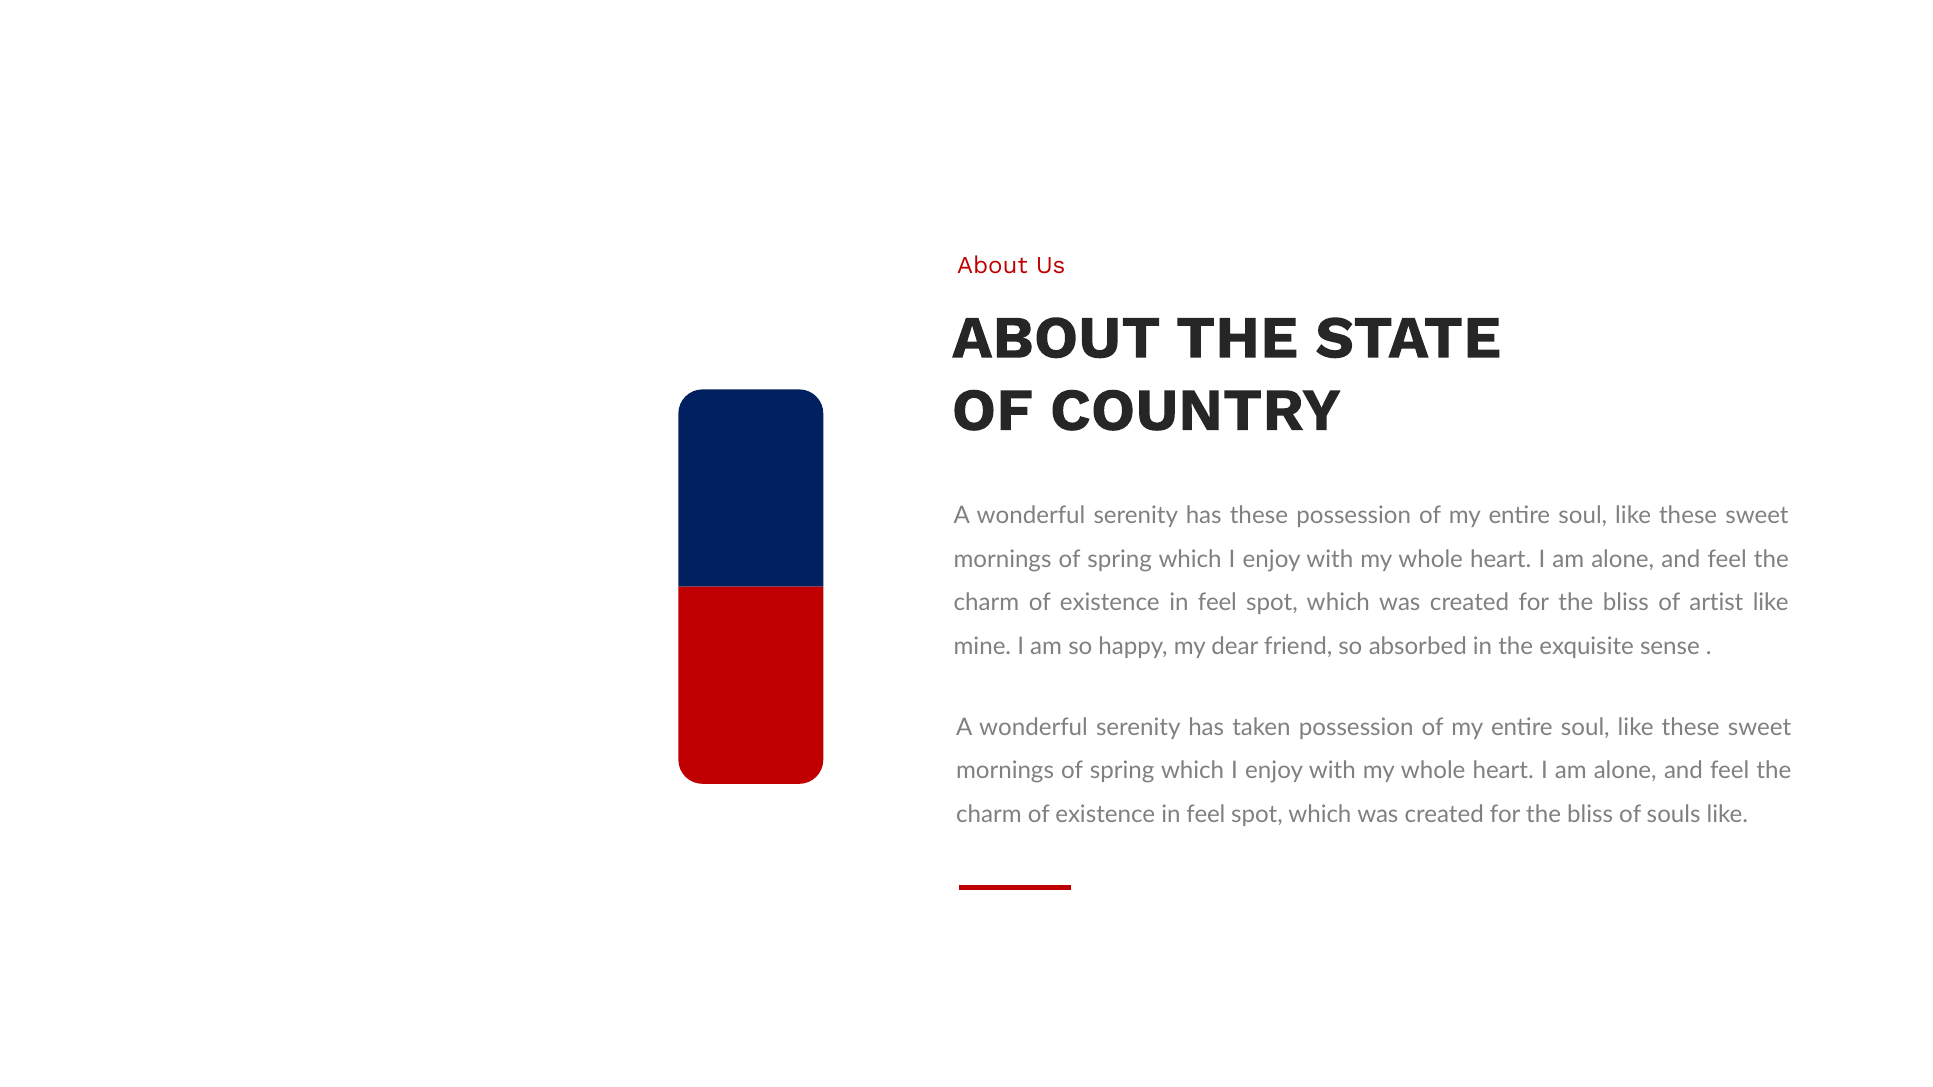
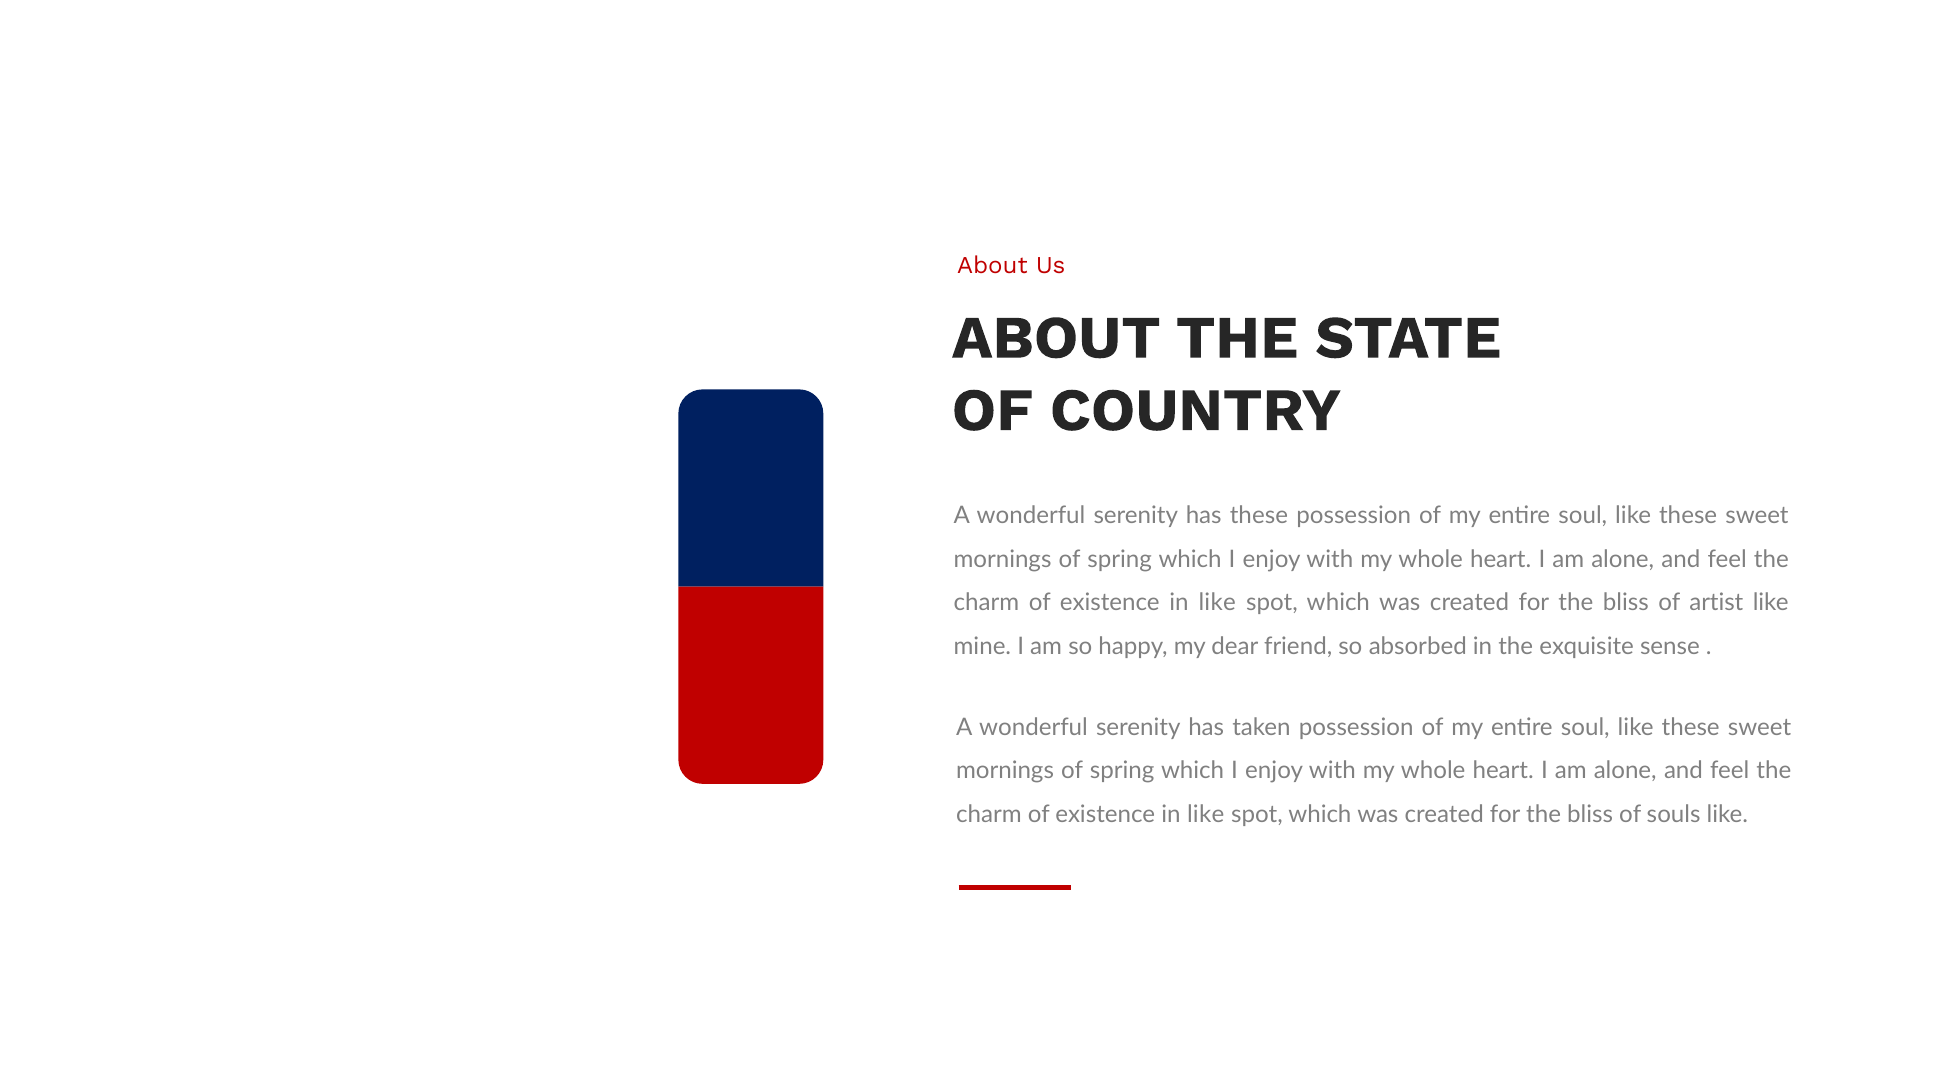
feel: feel -> like (1217, 603)
feel: feel -> like (1206, 814)
